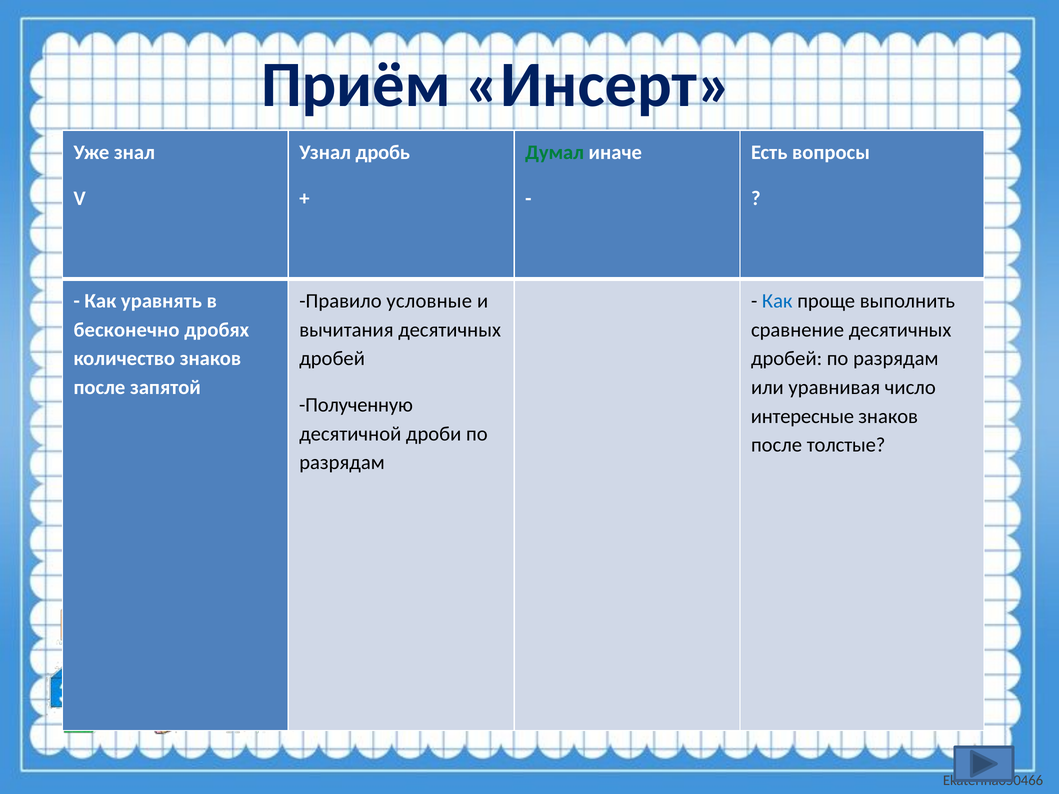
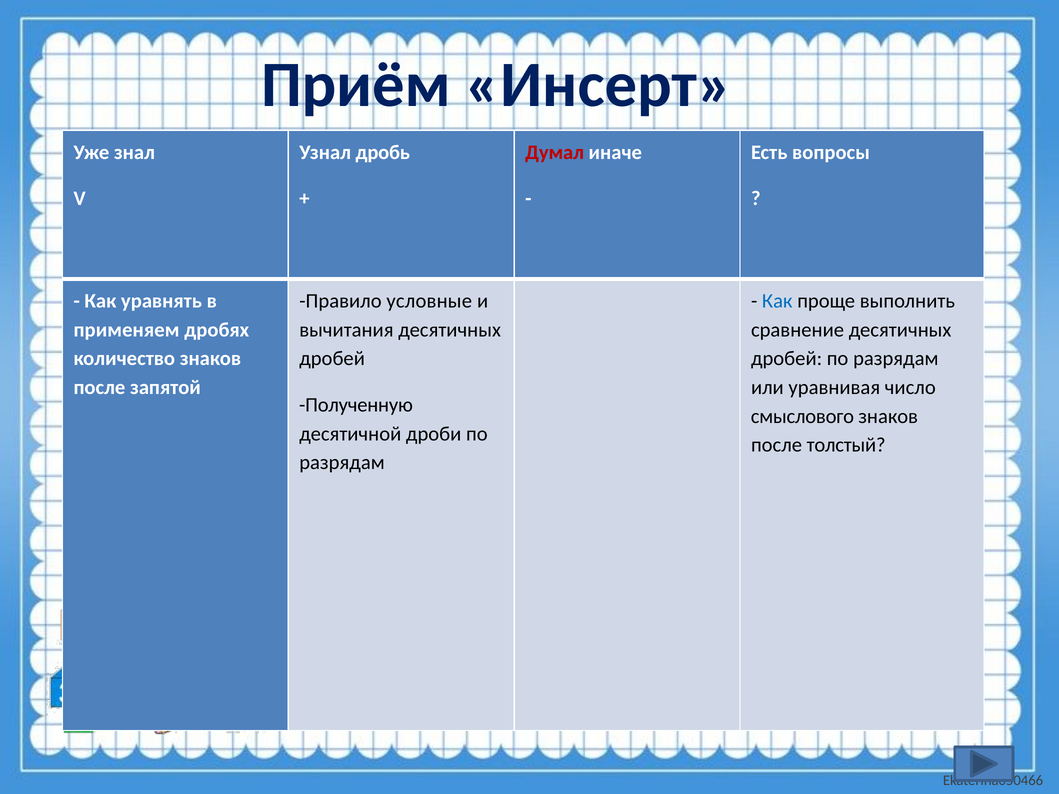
Думал colour: green -> red (555, 152)
бесконечно: бесконечно -> применяем (127, 330)
интересные: интересные -> смыслового (802, 416)
толстые: толстые -> толстый (846, 445)
